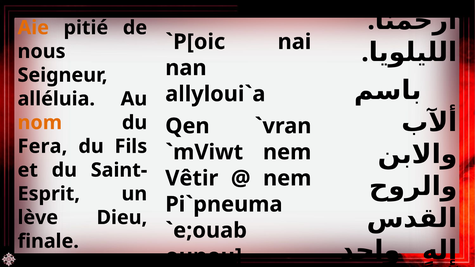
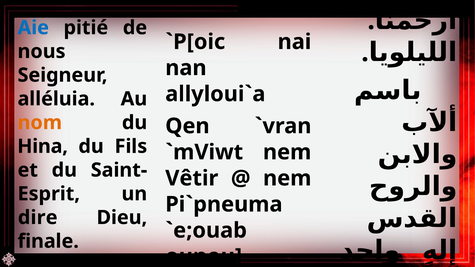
Aie colour: orange -> blue (33, 28)
Fera: Fera -> Hina (43, 146)
lève: lève -> dire (38, 218)
